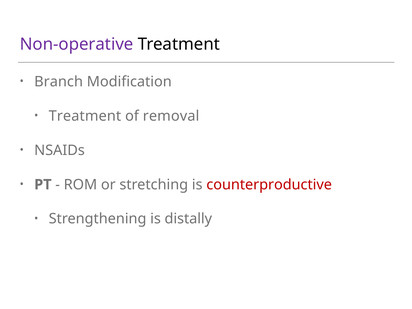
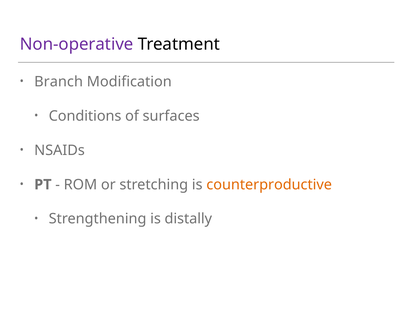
Treatment: Treatment -> Conditions (85, 116)
removal: removal -> surfaces (171, 116)
counterproductive colour: red -> orange (269, 185)
